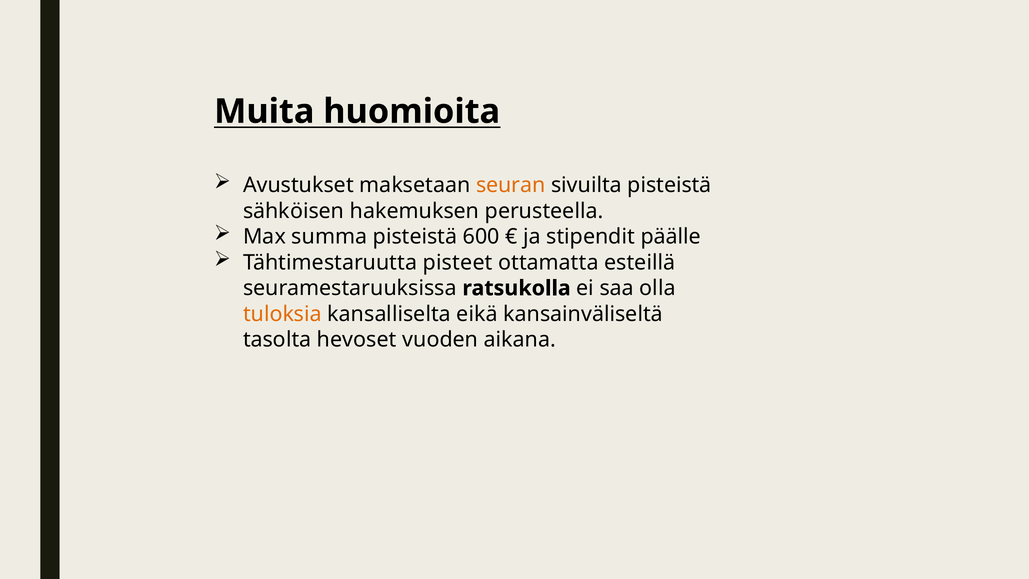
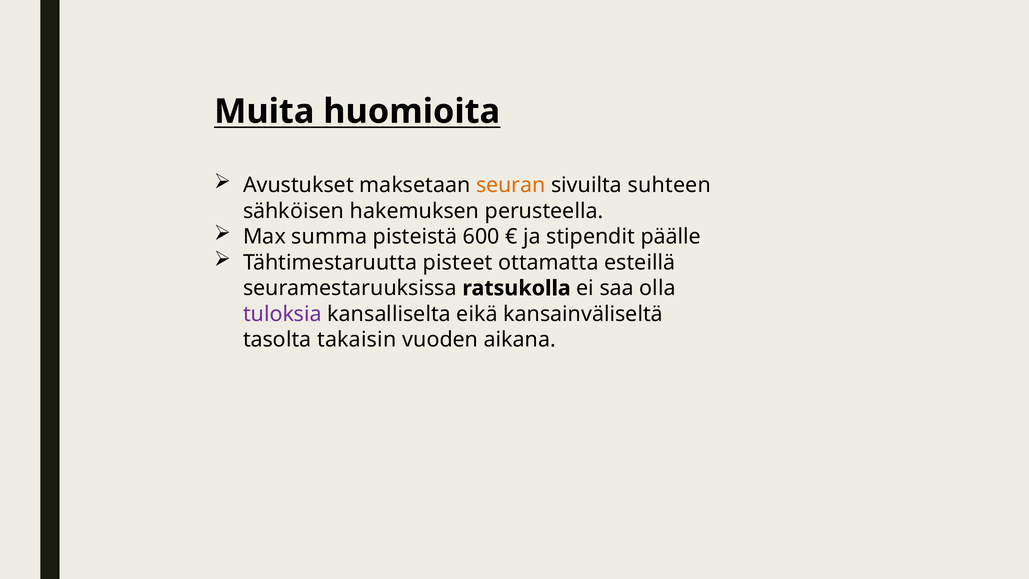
sivuilta pisteistä: pisteistä -> suhteen (669, 185)
tuloksia colour: orange -> purple (282, 314)
hevoset: hevoset -> takaisin (357, 340)
